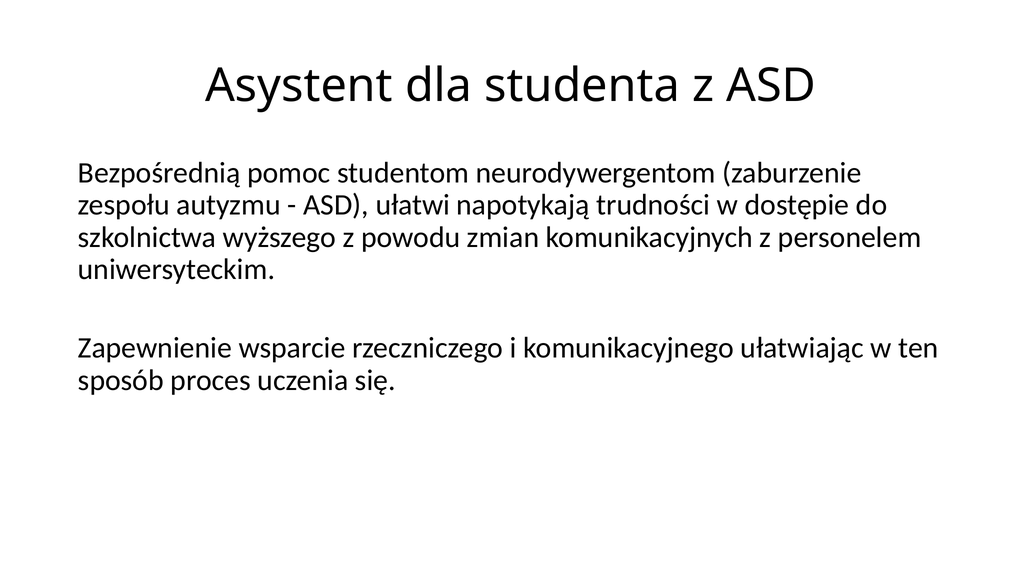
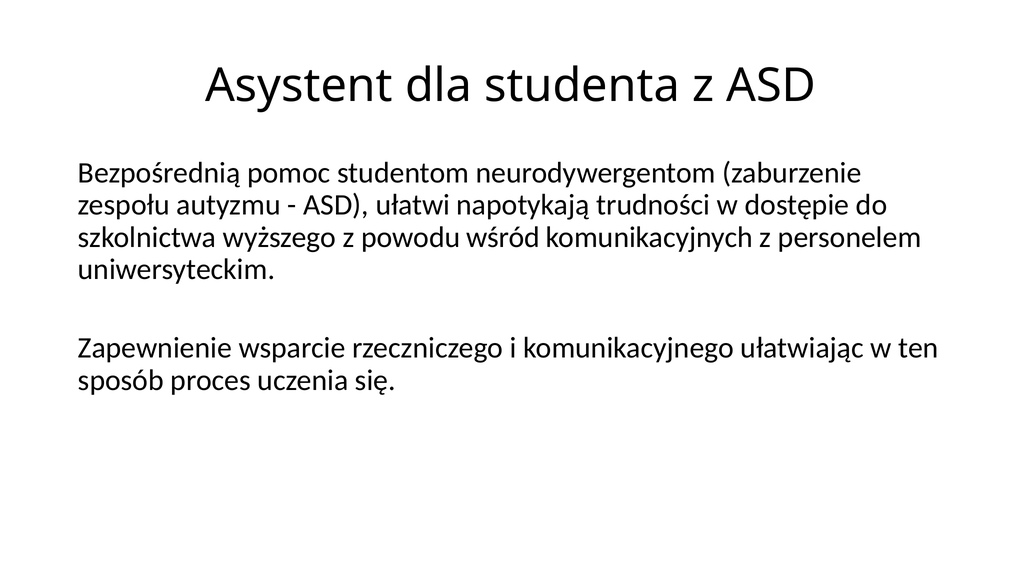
zmian: zmian -> wśród (503, 237)
